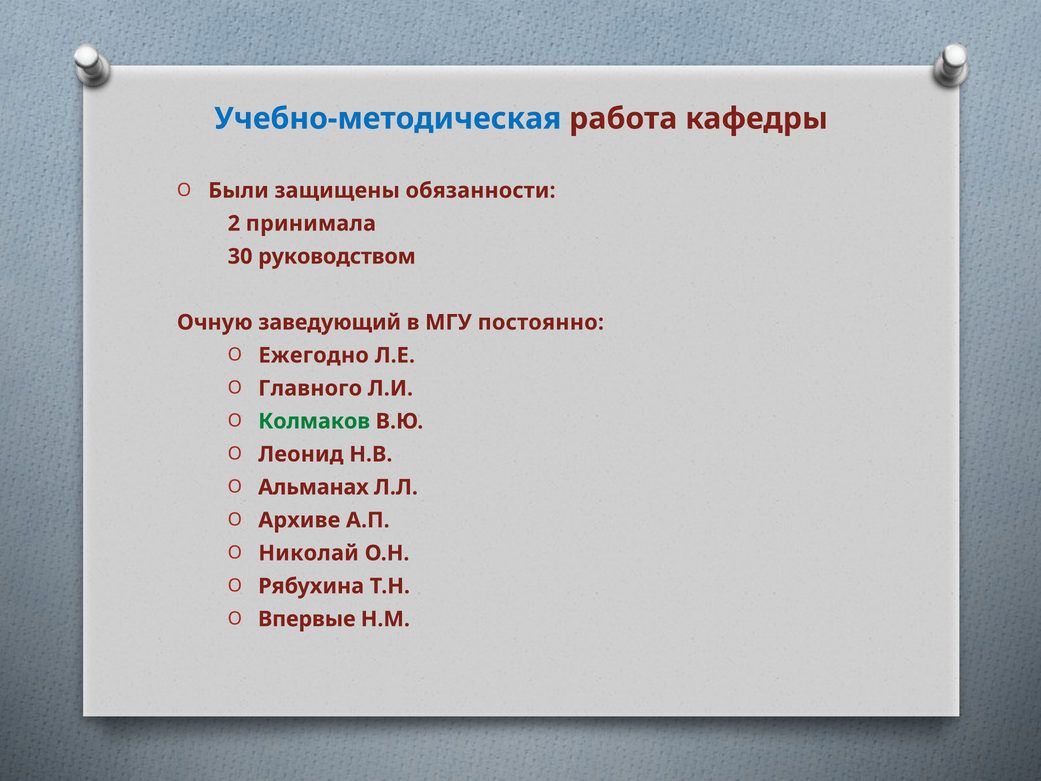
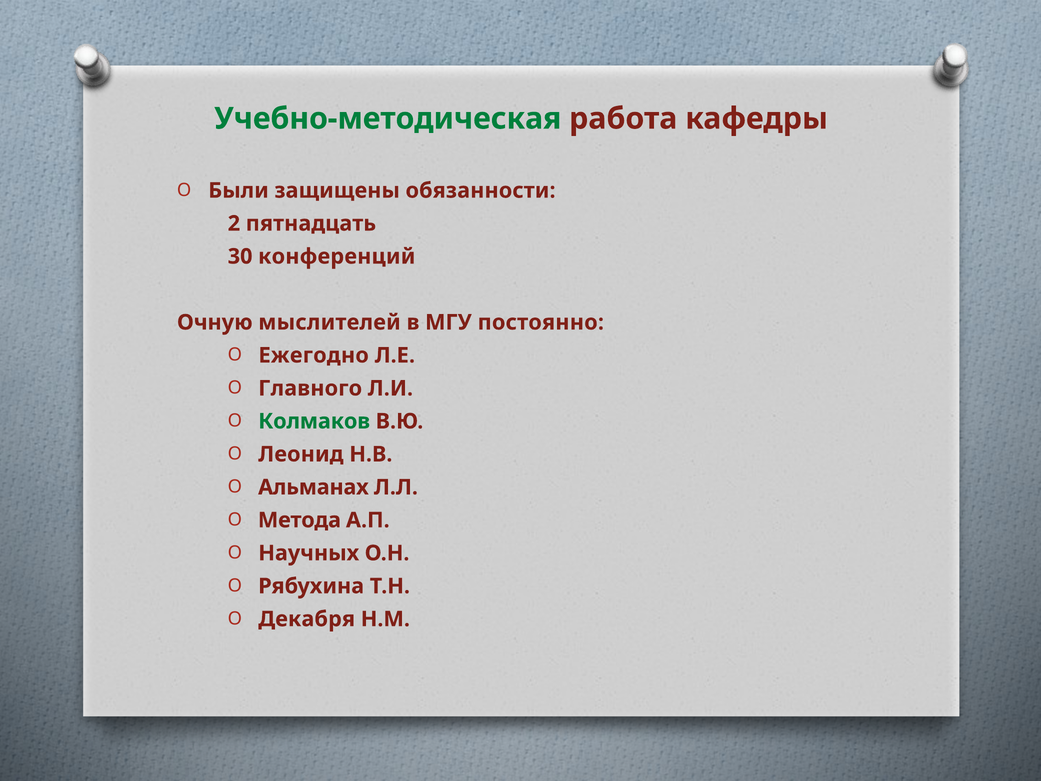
Учебно-методическая colour: blue -> green (388, 119)
принимала: принимала -> пятнадцать (311, 223)
руководством: руководством -> конференций (337, 256)
заведующий: заведующий -> мыслителей (329, 322)
Архиве: Архиве -> Метода (299, 520)
Николай: Николай -> Научных (309, 553)
Впервые: Впервые -> Декабря (307, 619)
